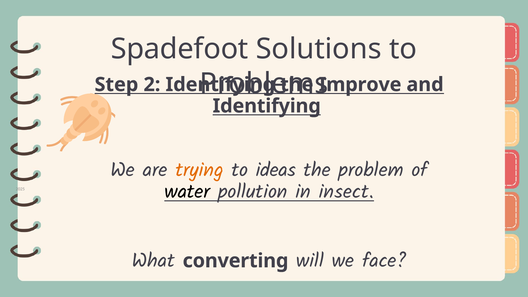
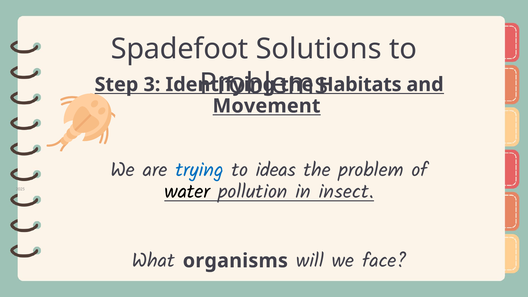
2: 2 -> 3 (152, 85)
Improve: Improve -> Habitats (360, 85)
Identifying: Identifying -> Movement (267, 106)
trying colour: orange -> blue (199, 170)
converting: converting -> organisms (235, 261)
